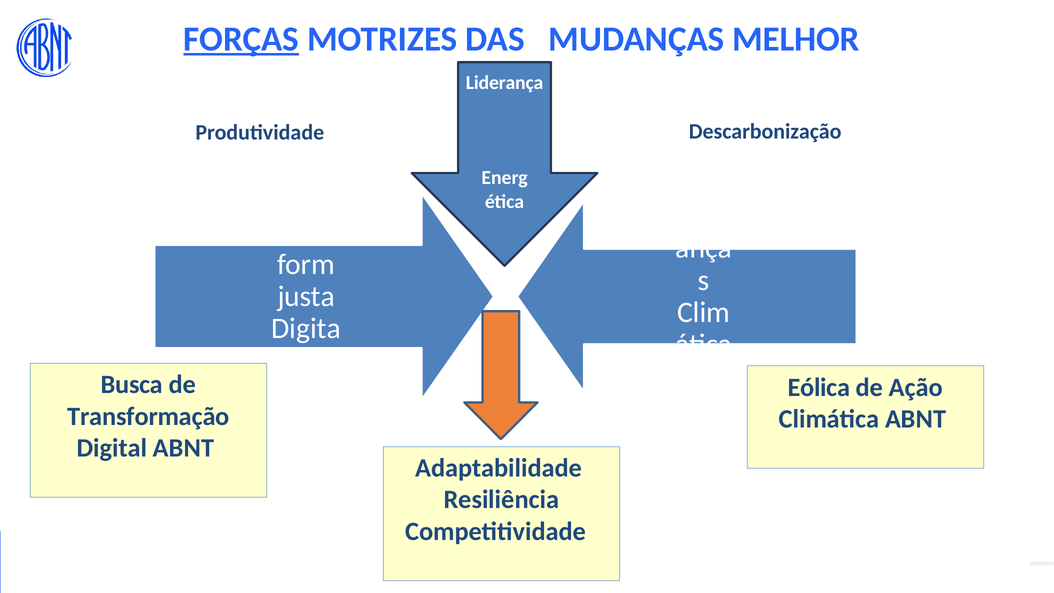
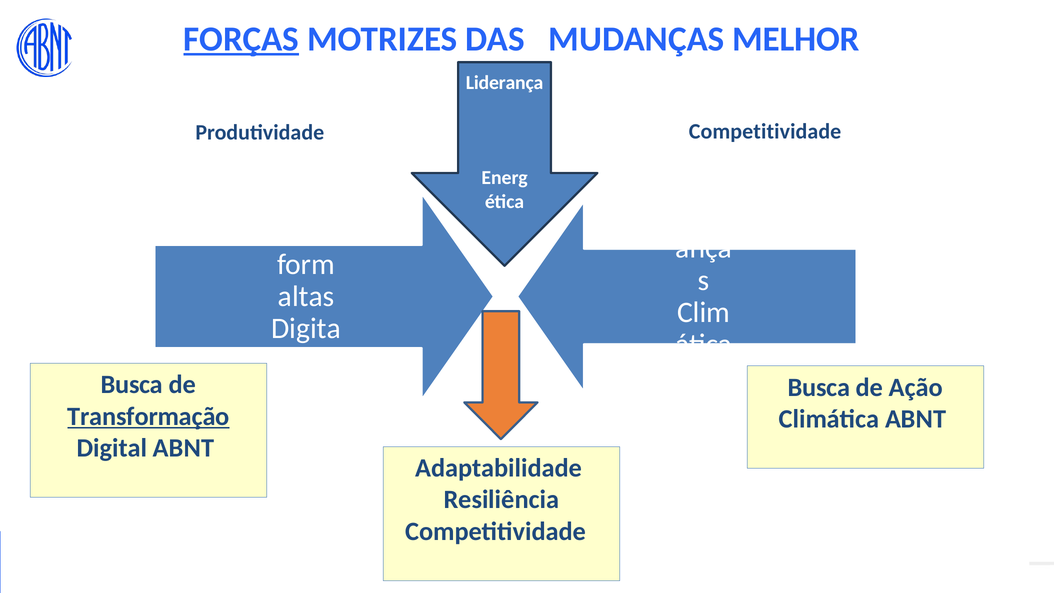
Produtividade Descarbonização: Descarbonização -> Competitividade (765, 131)
justa: justa -> altas (306, 296)
Eólica: Eólica -> Busca (819, 387)
Transformação underline: none -> present (148, 416)
